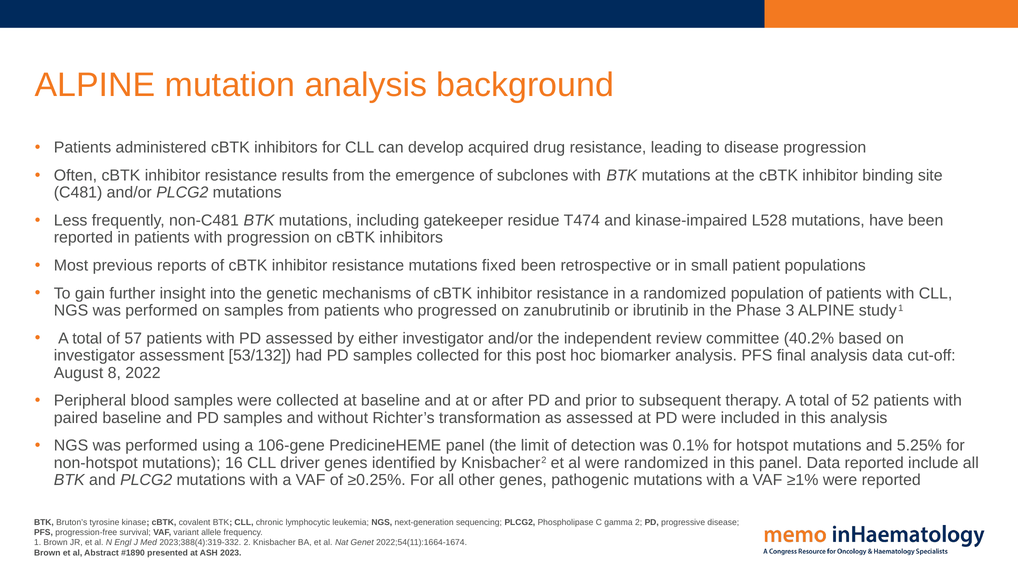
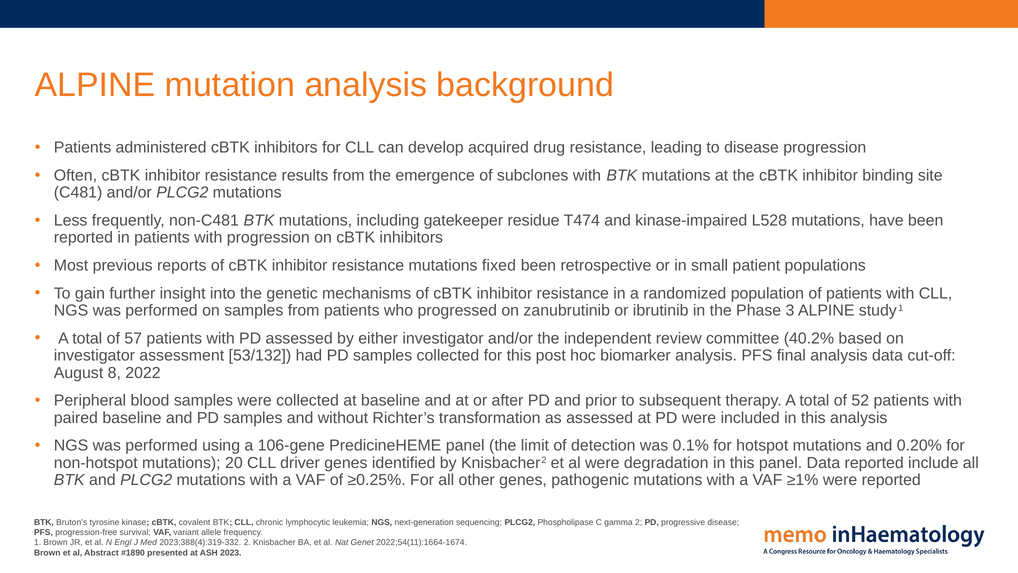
5.25%: 5.25% -> 0.20% (919, 445)
16: 16 -> 20 (234, 463)
were randomized: randomized -> degradation (666, 463)
